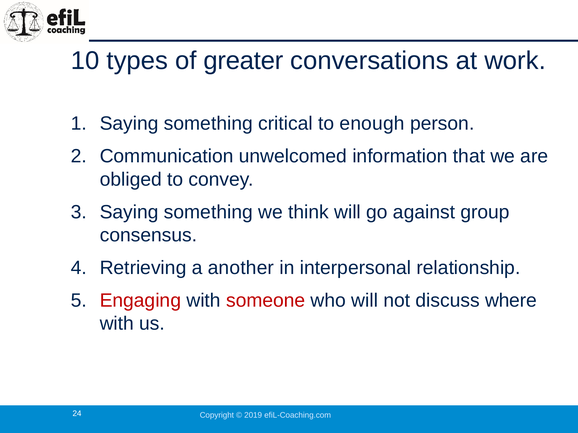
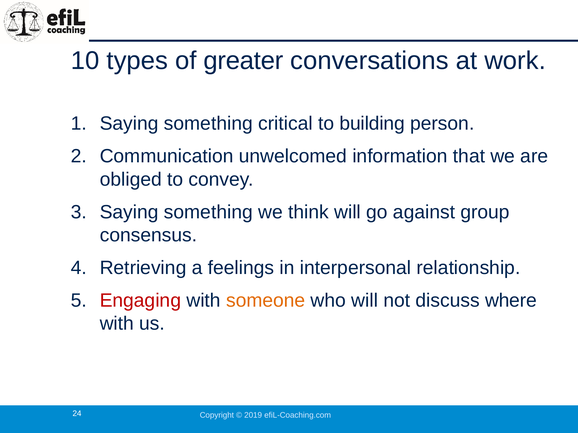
enough: enough -> building (372, 124)
another: another -> feelings (241, 268)
someone colour: red -> orange (266, 301)
